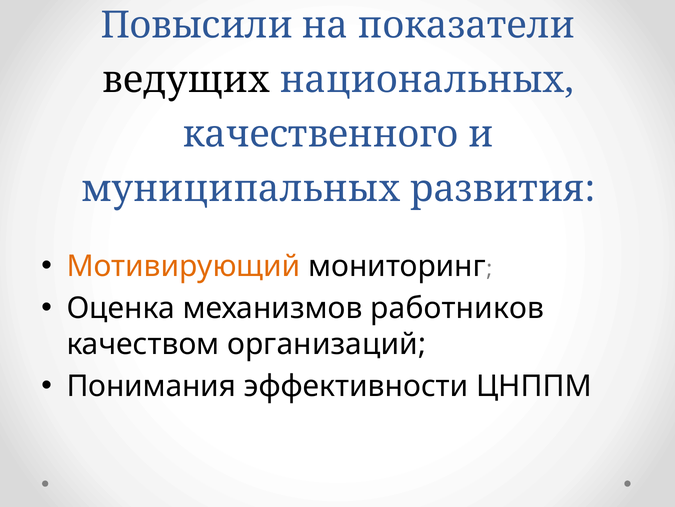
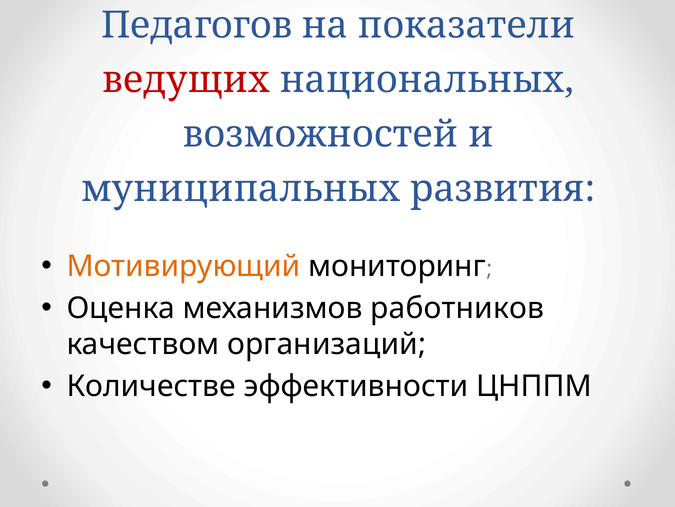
Повысили: Повысили -> Педагогов (197, 25)
ведущих colour: black -> red (186, 80)
качественного: качественного -> возможностей (321, 134)
Понимания: Понимания -> Количестве (151, 386)
